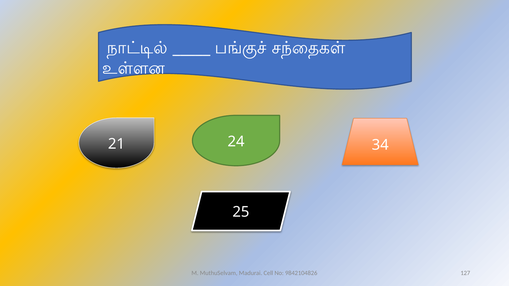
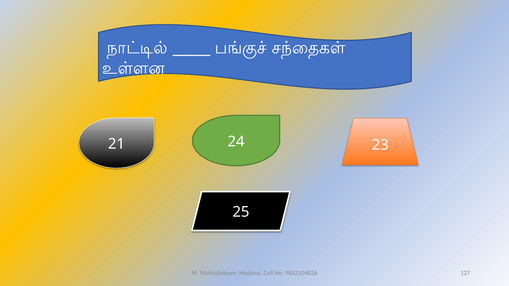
34: 34 -> 23 (380, 145)
